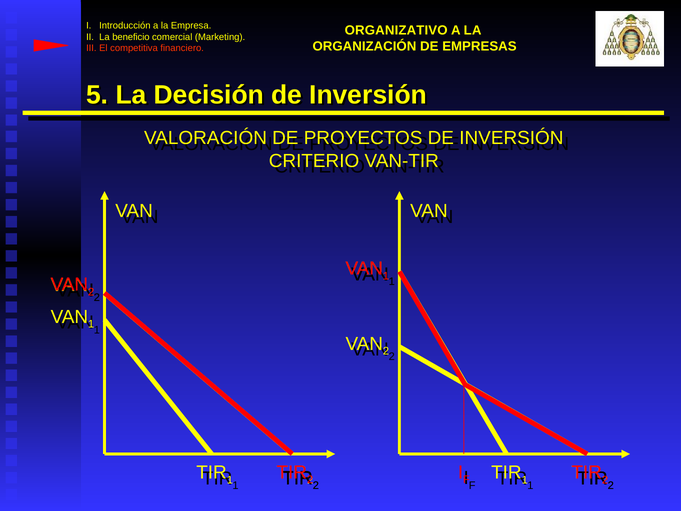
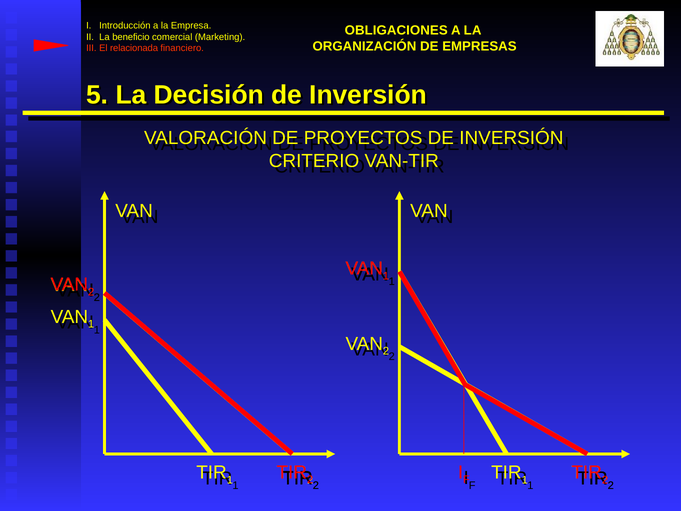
ORGANIZATIVO: ORGANIZATIVO -> OBLIGACIONES (396, 30)
competitiva: competitiva -> relacionada (134, 48)
